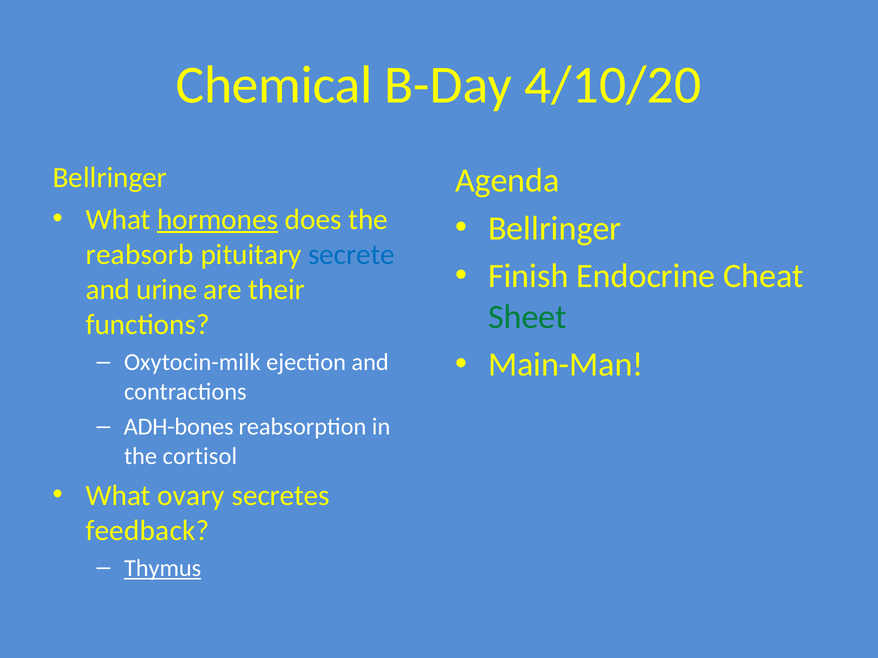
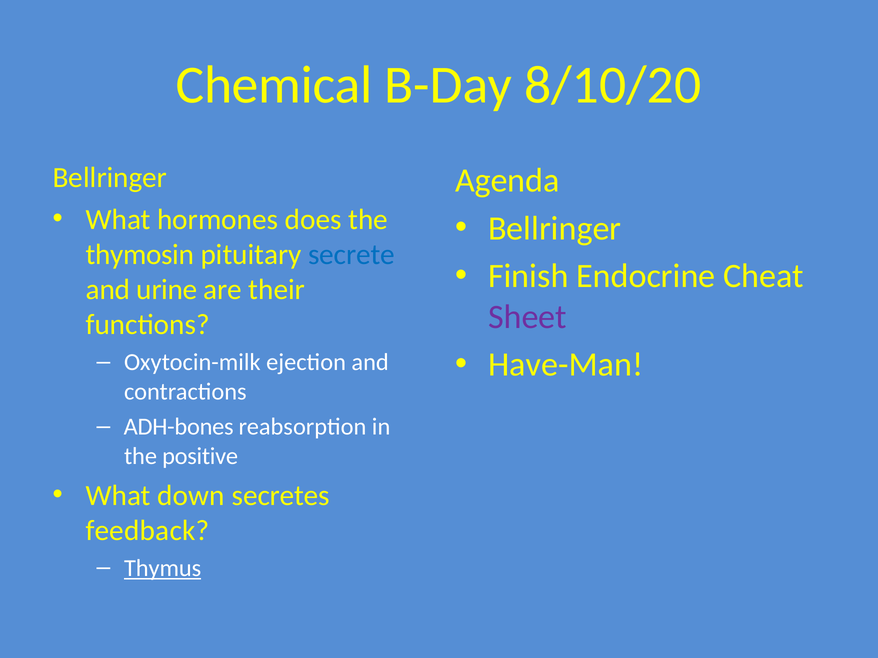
4/10/20: 4/10/20 -> 8/10/20 (613, 85)
hormones underline: present -> none (218, 220)
reabsorb: reabsorb -> thymosin (140, 255)
Sheet colour: green -> purple (527, 317)
Main-Man: Main-Man -> Have-Man (566, 365)
cortisol: cortisol -> positive (200, 456)
ovary: ovary -> down (191, 496)
